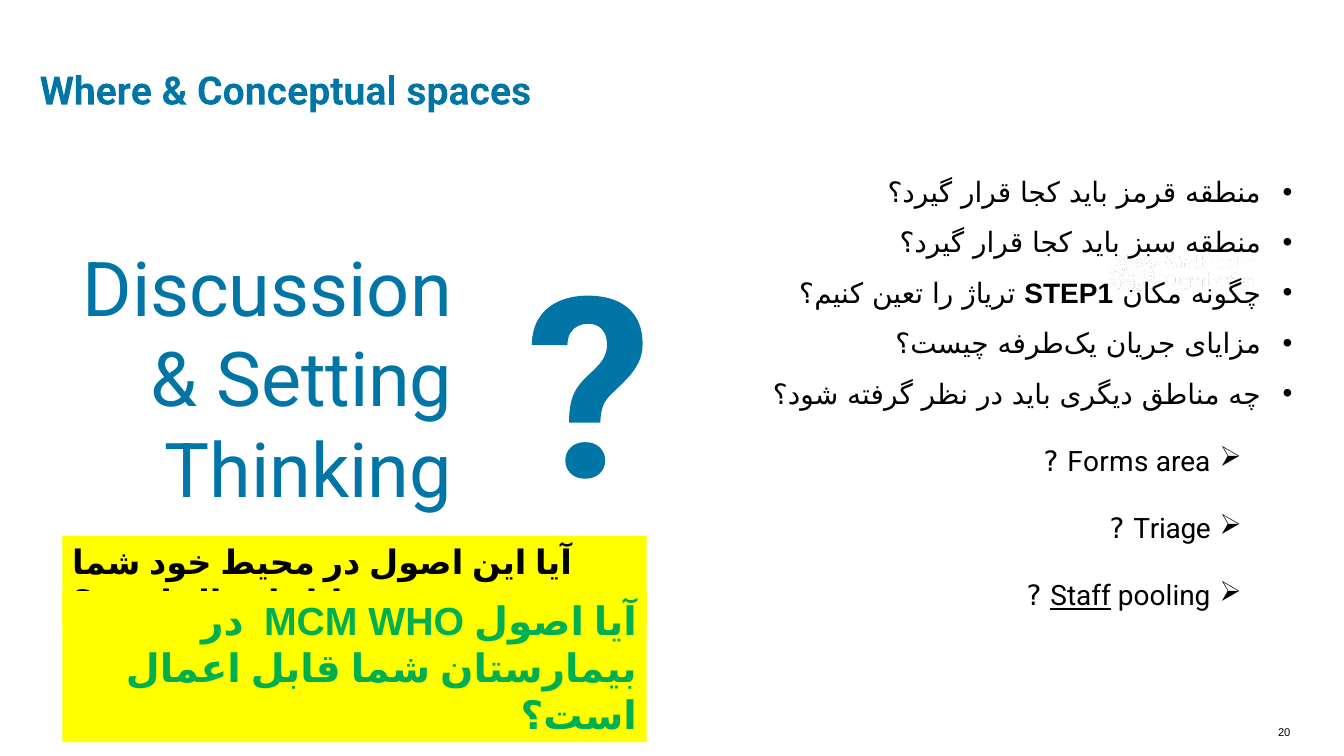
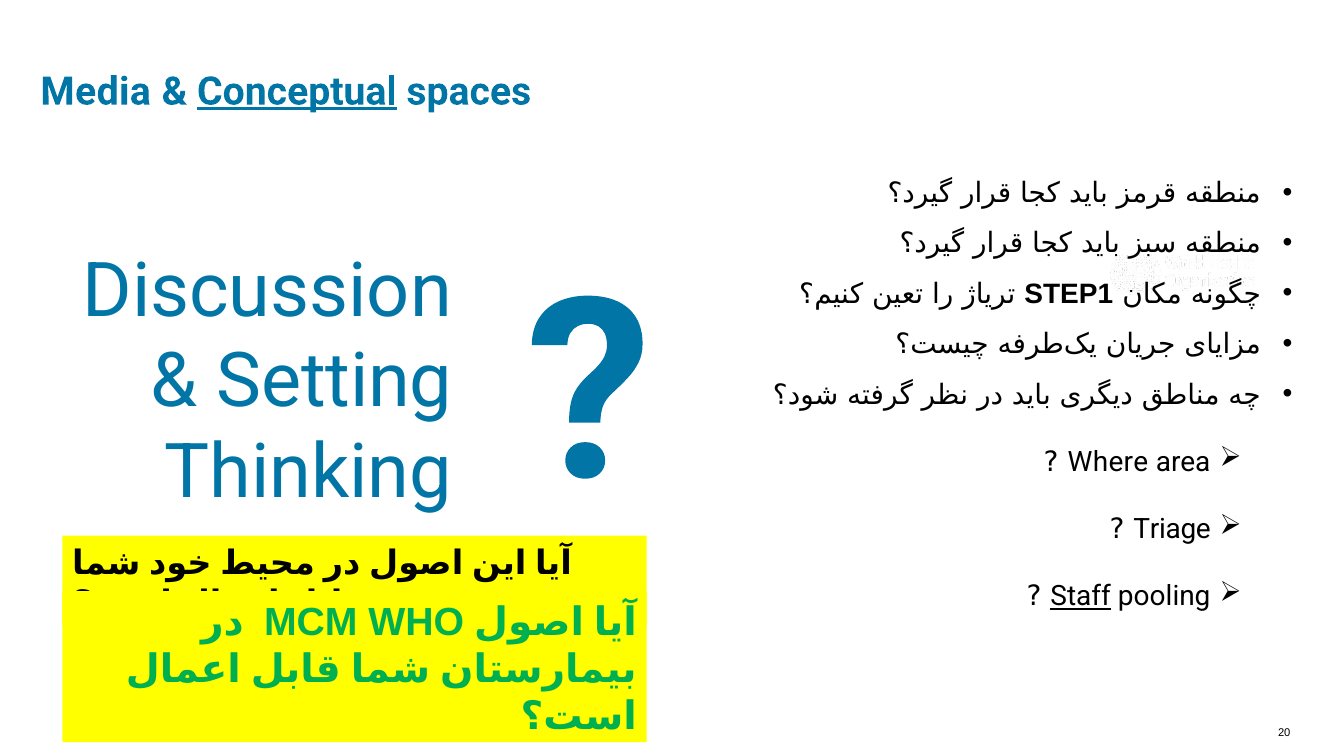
Where: Where -> Media (96, 92)
Conceptual underline: none -> present (297, 92)
Forms: Forms -> Where (1108, 462)
